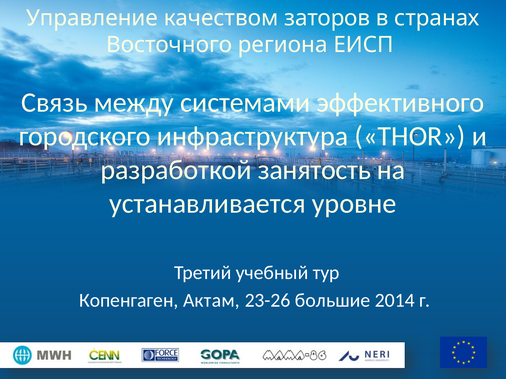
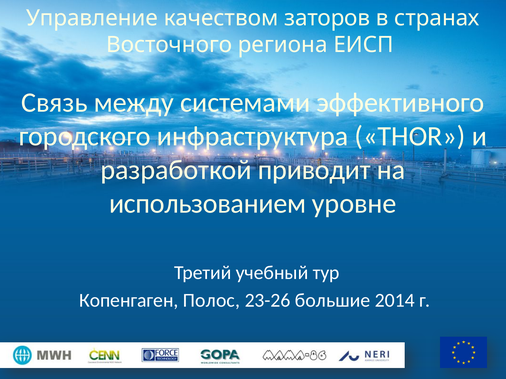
занятость: занятость -> приводит (314, 170)
устанавливается: устанавливается -> использованием (208, 204)
Актам: Актам -> Полос (211, 301)
